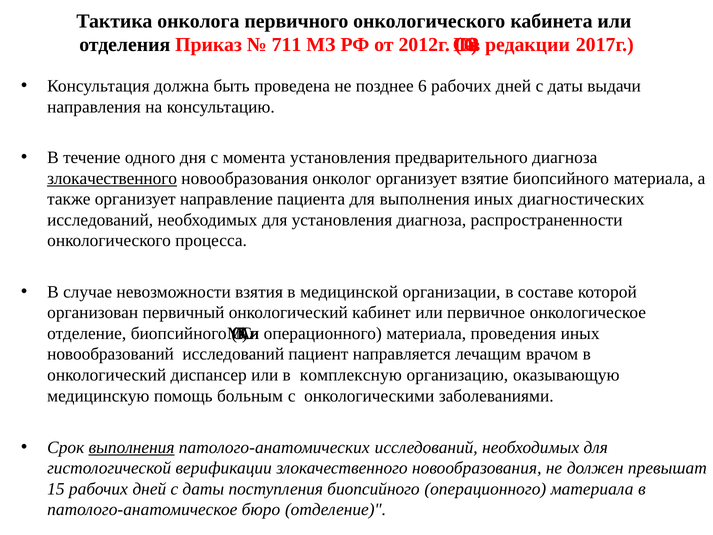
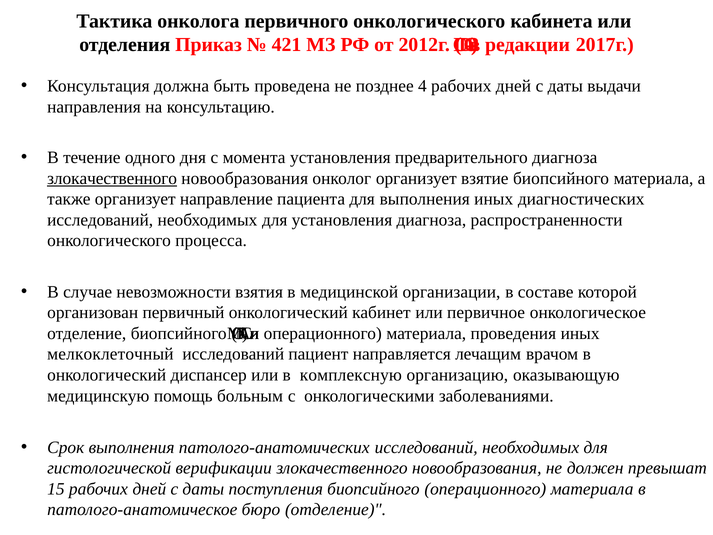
711: 711 -> 421 (287, 45)
6: 6 -> 4 (422, 86)
новообразований: новообразований -> мелкоклеточный (110, 354)
выполнения underline: present -> none (132, 447)
